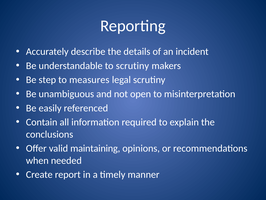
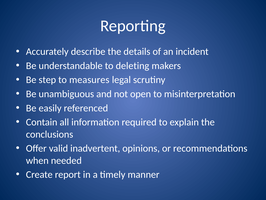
to scrutiny: scrutiny -> deleting (132, 66)
maintaining: maintaining -> inadvertent (95, 148)
